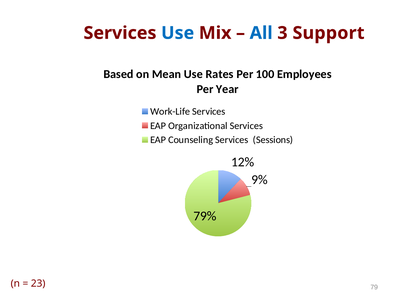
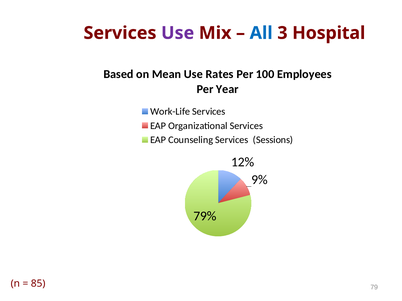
Use colour: blue -> purple (178, 33)
Support: Support -> Hospital (329, 33)
23: 23 -> 85 (38, 284)
